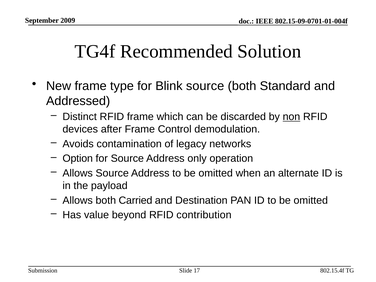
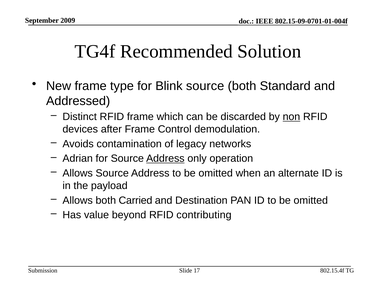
Option: Option -> Adrian (78, 159)
Address underline: none -> present (165, 159)
contribution: contribution -> contributing (204, 215)
